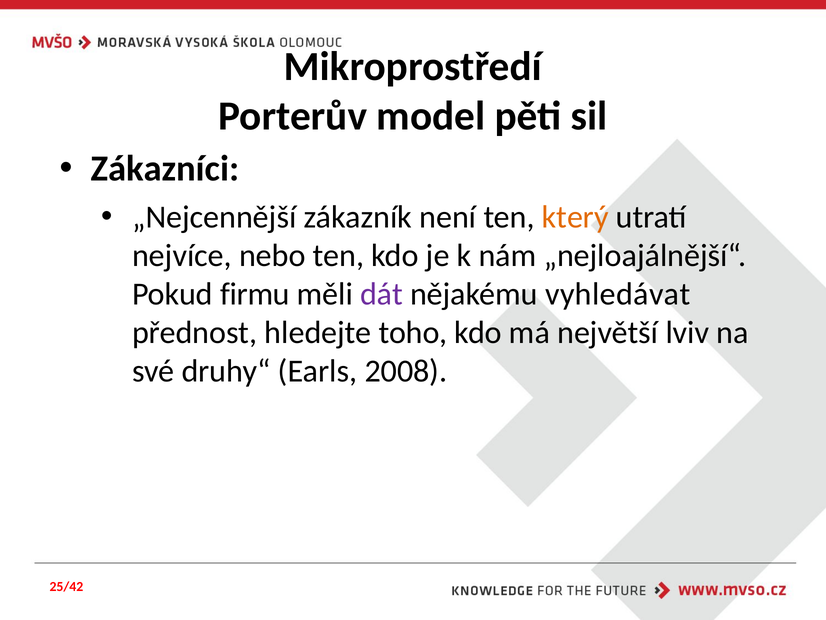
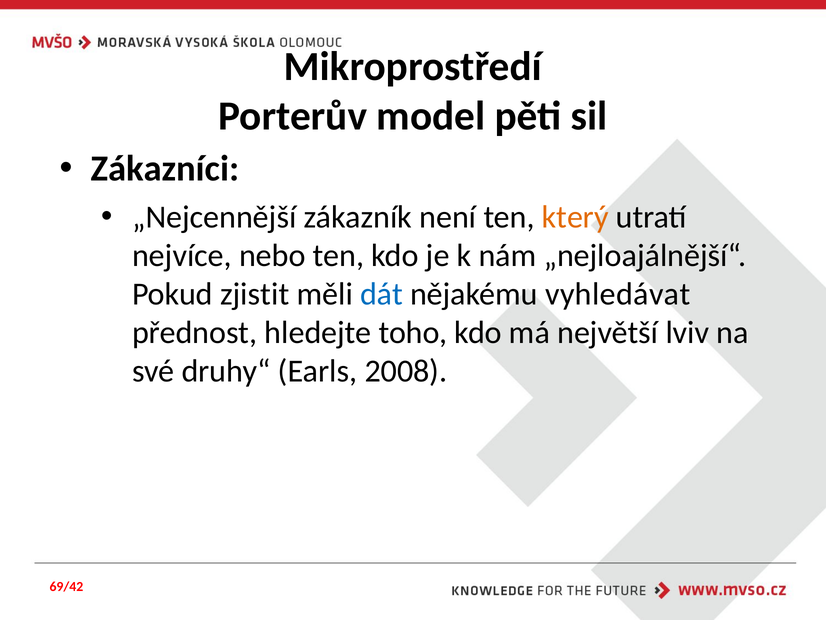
firmu: firmu -> zjistit (255, 294)
dát colour: purple -> blue (382, 294)
25/42: 25/42 -> 69/42 (66, 586)
